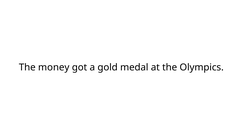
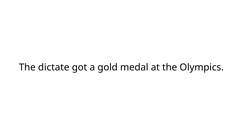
money: money -> dictate (54, 68)
